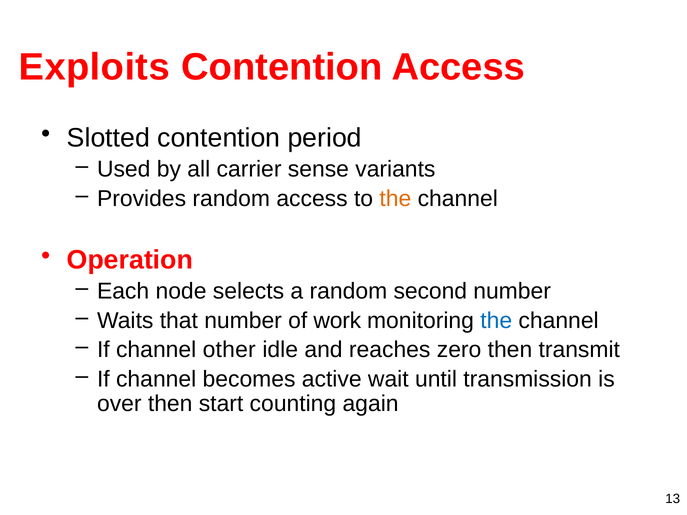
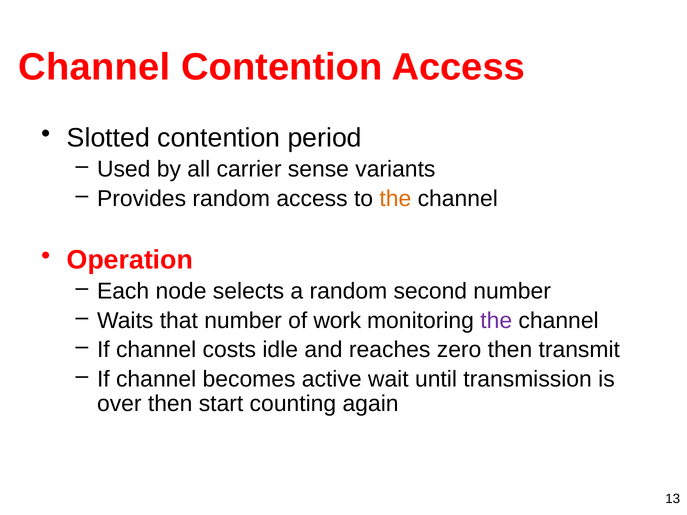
Exploits: Exploits -> Channel (94, 67)
the colour: blue -> purple (496, 321)
other: other -> costs (229, 350)
